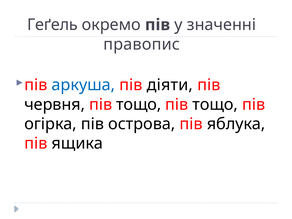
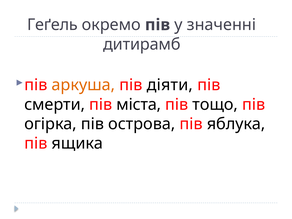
правопис: правопис -> дитирамб (142, 44)
аркуша colour: blue -> orange (83, 85)
червня: червня -> смерти (55, 104)
тощо: тощо -> міста (139, 104)
